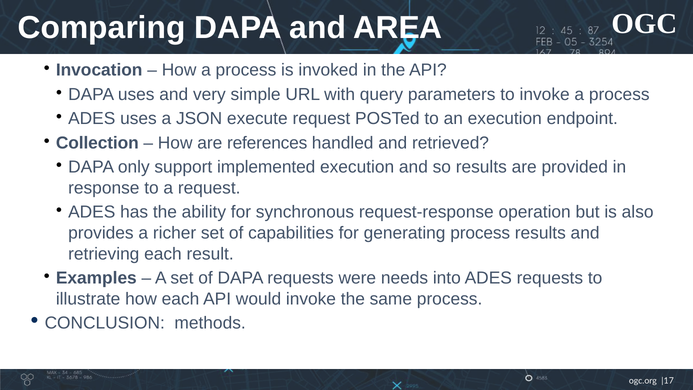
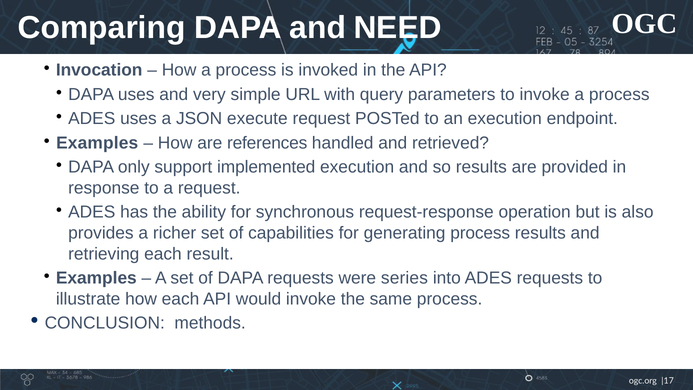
AREA: AREA -> NEED (398, 28)
Collection: Collection -> Examples (97, 143)
needs: needs -> series (404, 278)
